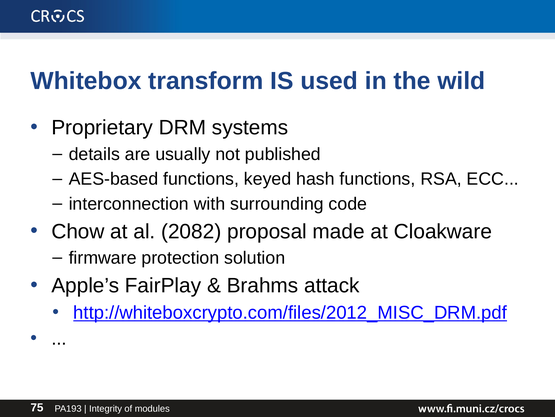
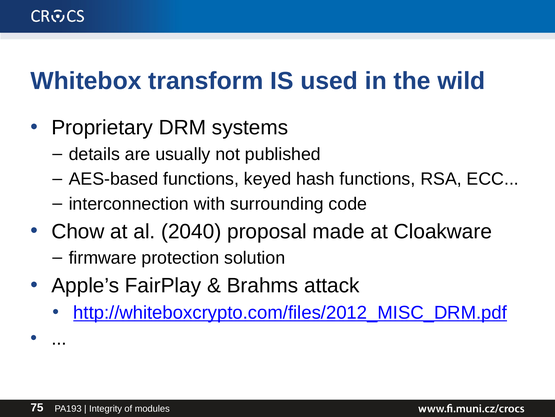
2082: 2082 -> 2040 (191, 231)
